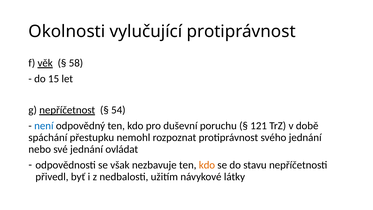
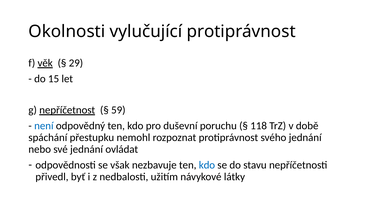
58: 58 -> 29 (76, 63)
54: 54 -> 59 (118, 110)
121: 121 -> 118 (259, 126)
kdo colour: orange -> blue (207, 165)
